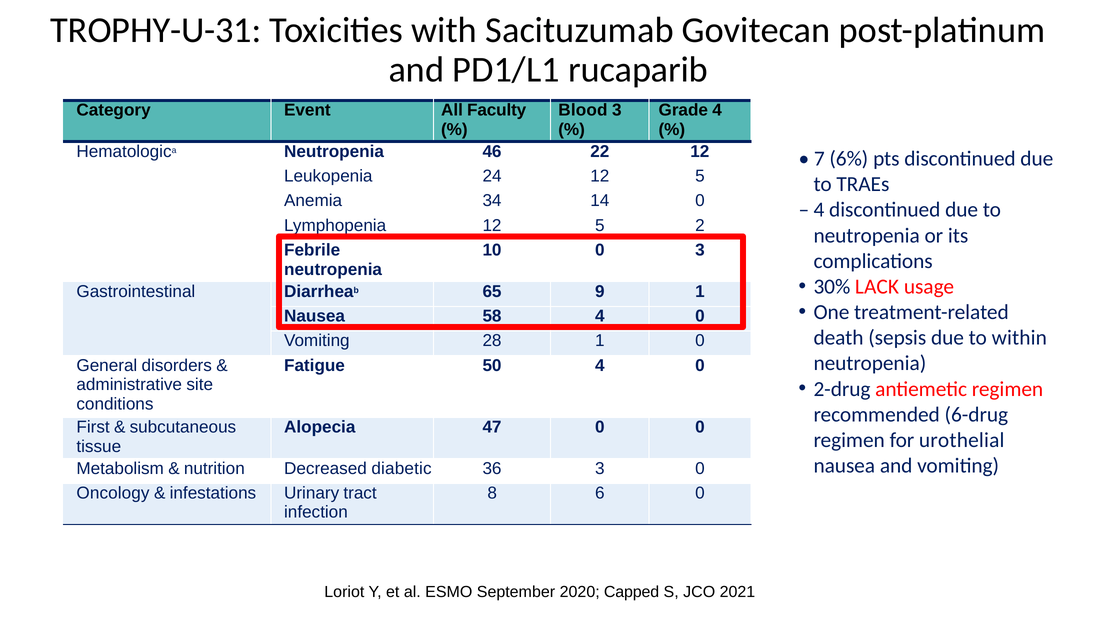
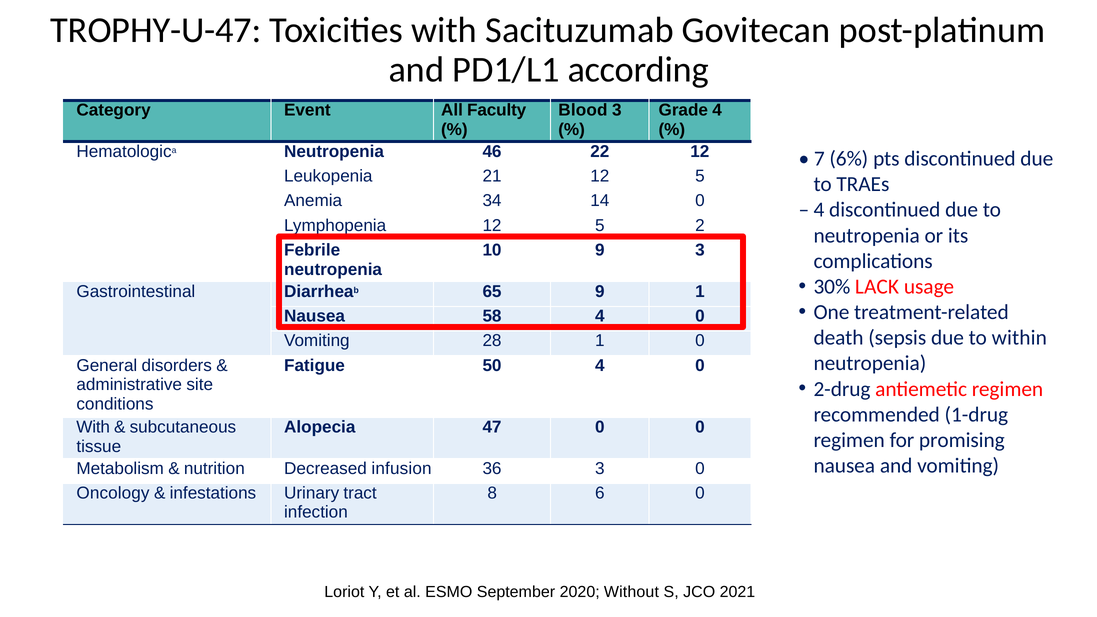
TROPHY-U-31: TROPHY-U-31 -> TROPHY-U-47 (156, 30)
rucaparib: rucaparib -> according (638, 70)
24: 24 -> 21 (492, 176)
10 0: 0 -> 9 (600, 250)
6-drug: 6-drug -> 1-drug (976, 415)
First: First -> With (93, 427)
urothelial: urothelial -> promising (962, 440)
diabetic: diabetic -> infusion (402, 468)
Capped: Capped -> Without (631, 592)
